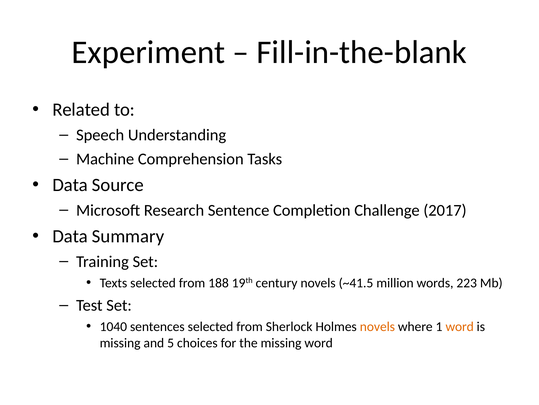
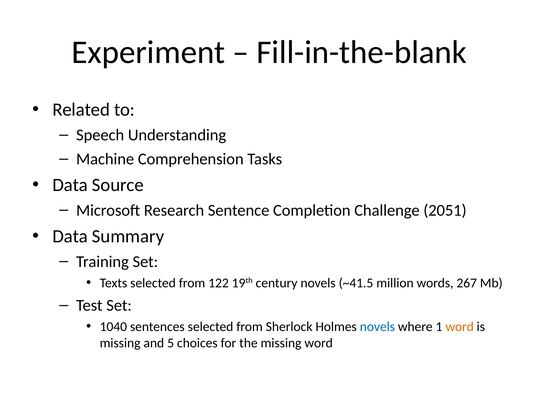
2017: 2017 -> 2051 (445, 210)
188: 188 -> 122 (219, 282)
223: 223 -> 267 (467, 282)
novels colour: orange -> blue (377, 326)
